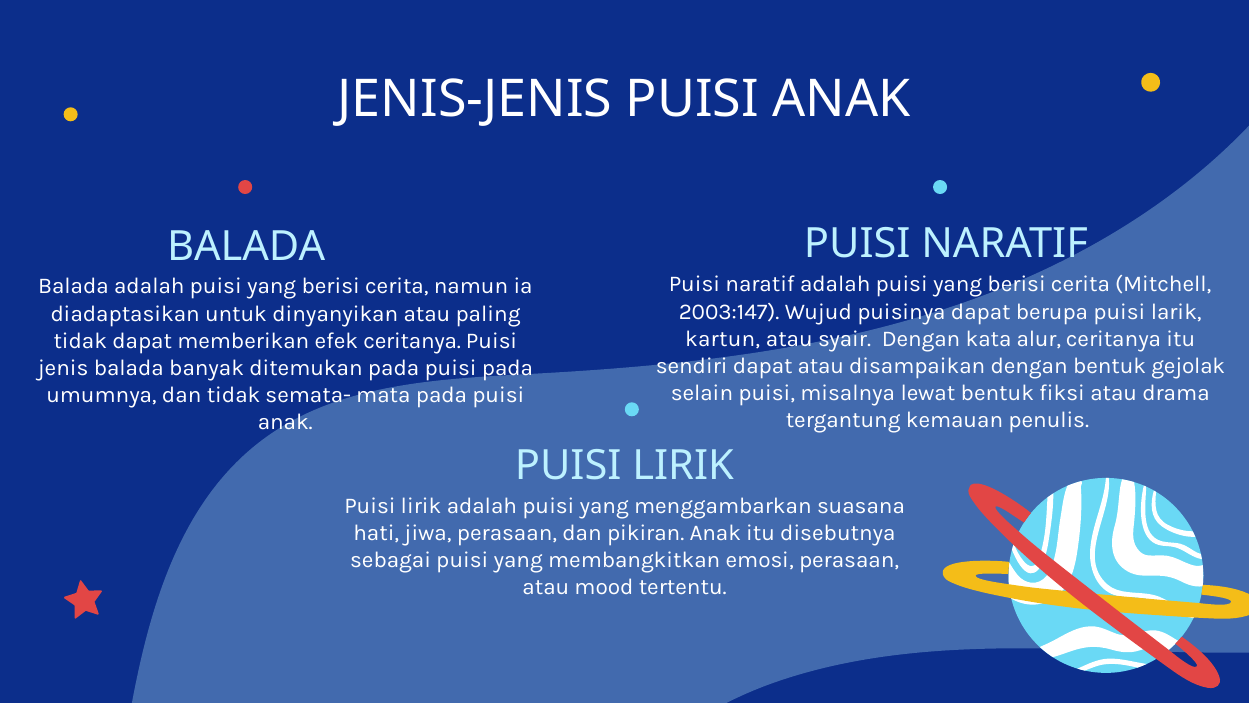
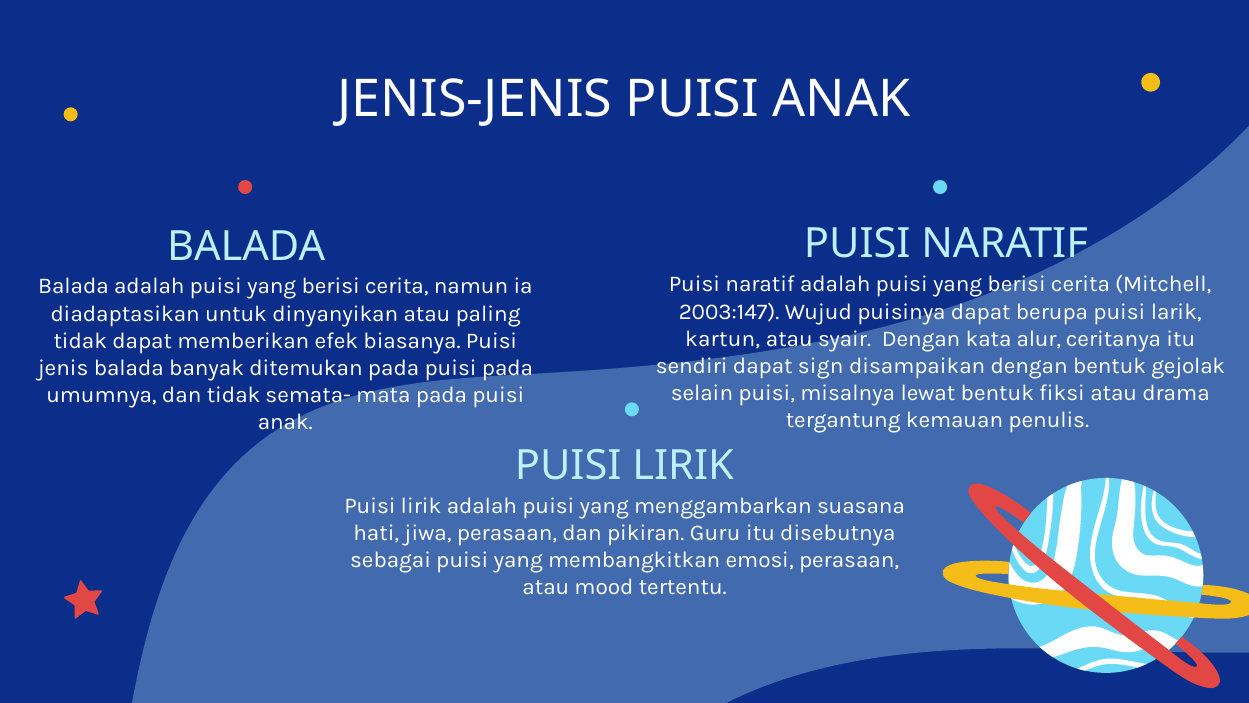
efek ceritanya: ceritanya -> biasanya (412, 341)
dapat atau: atau -> sign (821, 366)
pikiran Anak: Anak -> Guru (715, 532)
